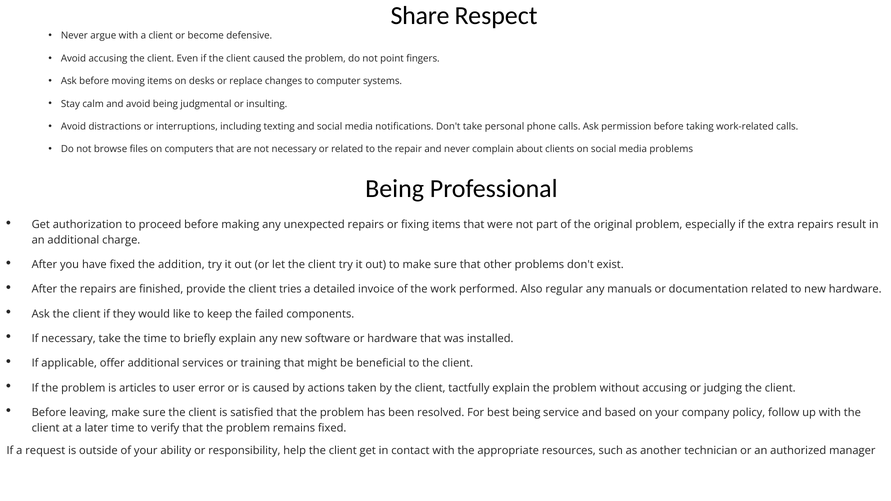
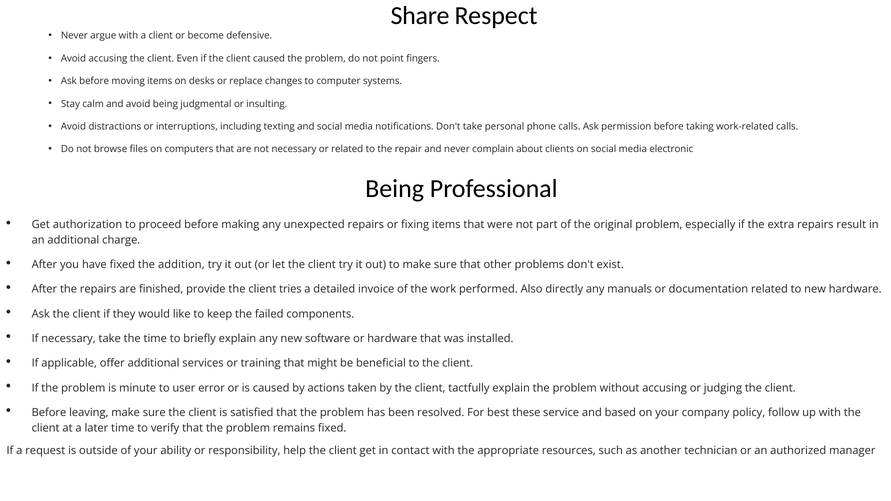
media problems: problems -> electronic (671, 149)
regular: regular -> directly (564, 289)
articles: articles -> minute (138, 388)
best being: being -> these (526, 413)
